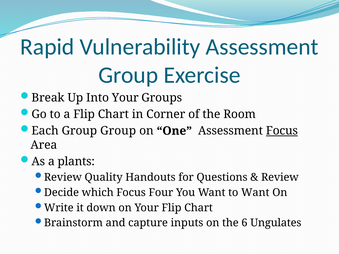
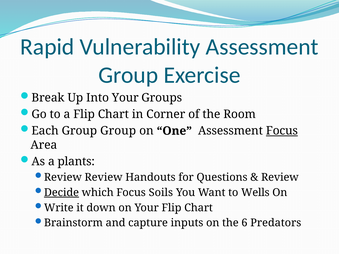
Review Quality: Quality -> Review (104, 177)
Decide underline: none -> present (62, 193)
Four: Four -> Soils (161, 193)
to Want: Want -> Wells (255, 193)
Ungulates: Ungulates -> Predators (276, 223)
